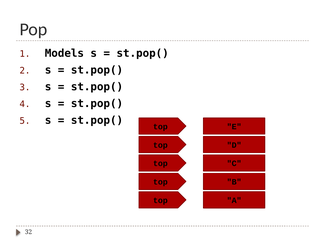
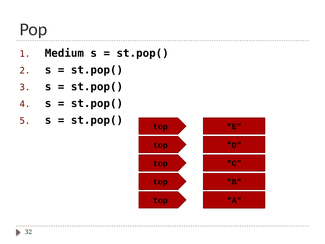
Models: Models -> Medium (64, 53)
